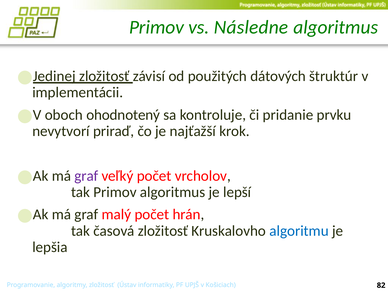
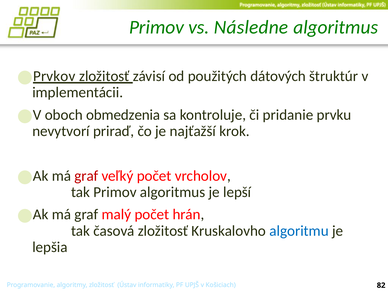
Jedinej: Jedinej -> Prvkov (54, 76)
ohodnotený: ohodnotený -> obmedzenia (123, 115)
graf colour: purple -> red (86, 176)
